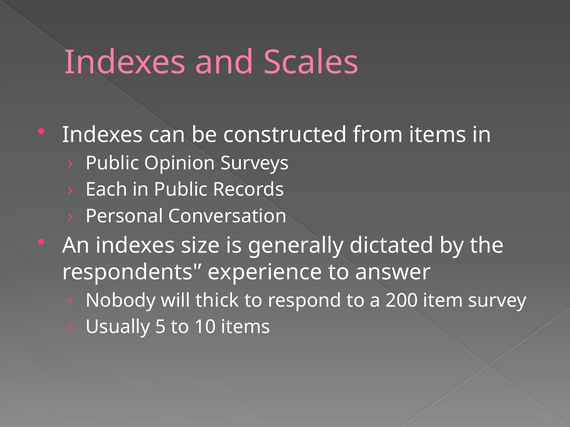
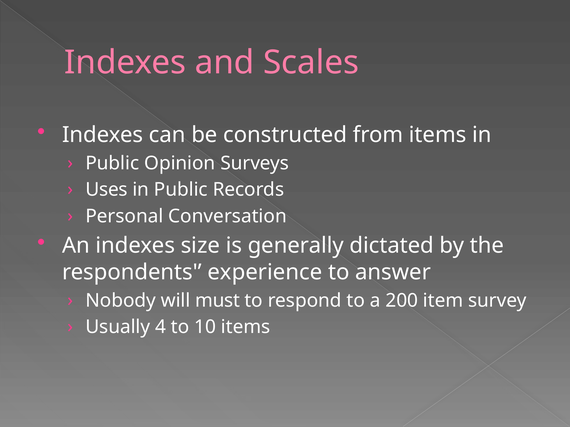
Each: Each -> Uses (107, 190)
thick: thick -> must (218, 301)
5: 5 -> 4 (161, 327)
